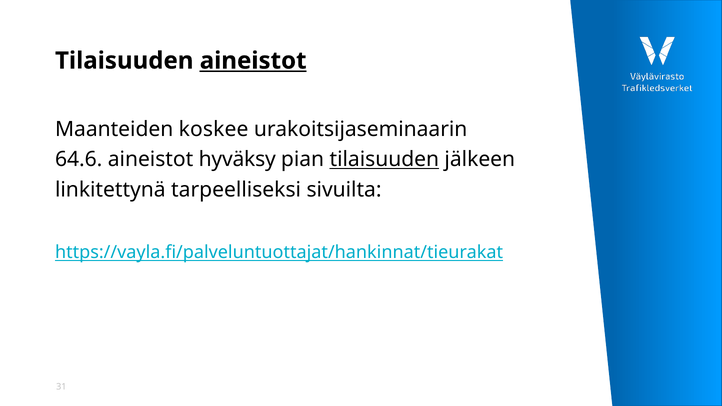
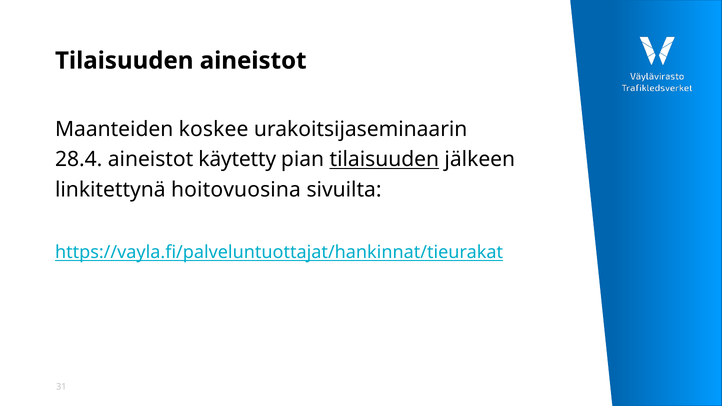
aineistot underline: present -> none (253, 61)
64.6: 64.6 -> 28.4 (79, 159)
hyväksy: hyväksy -> käytetty (237, 159)
tarpeelliseksi: tarpeelliseksi -> hoitovuosina (236, 190)
